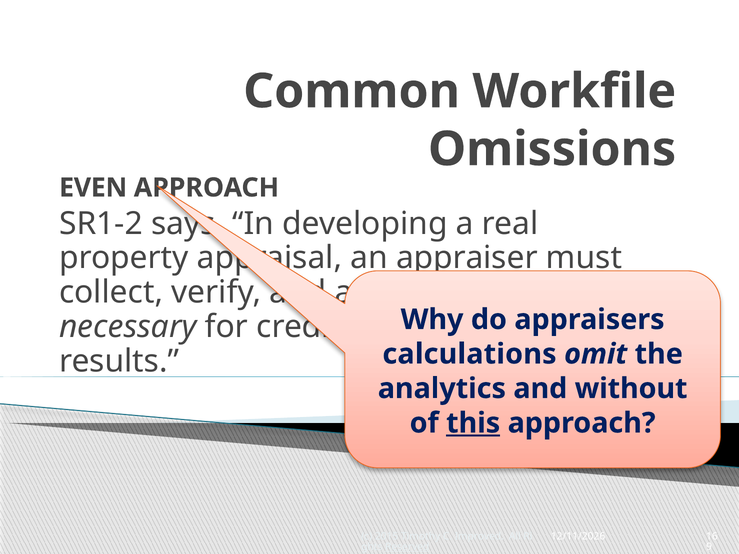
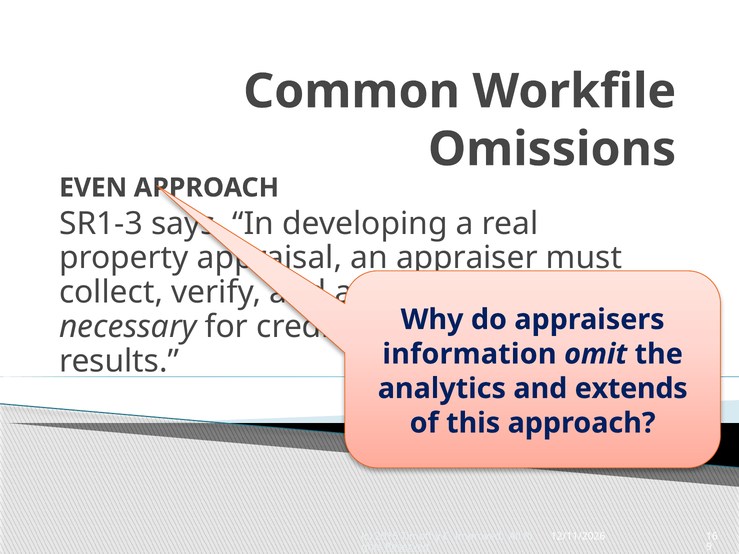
SR1-2: SR1-2 -> SR1-3 (101, 224)
calculations: calculations -> information (469, 354)
without: without -> extends (631, 389)
this underline: present -> none (473, 423)
